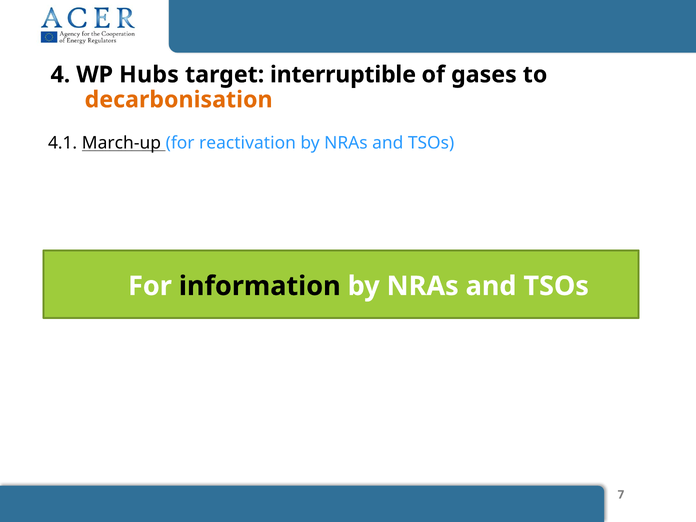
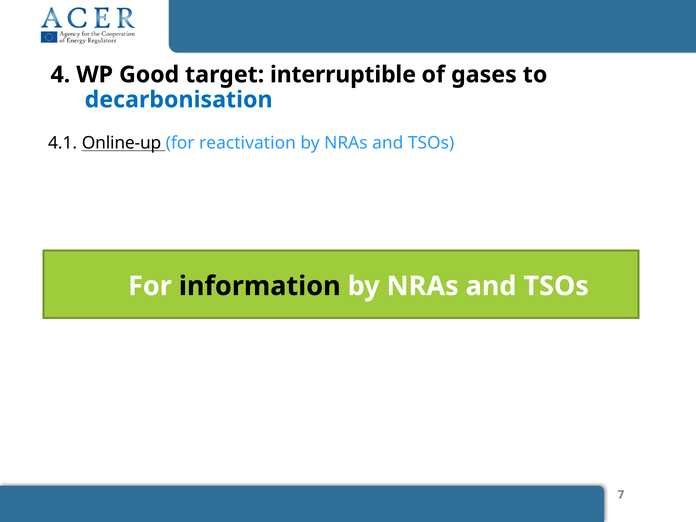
Hubs: Hubs -> Good (149, 75)
decarbonisation colour: orange -> blue (179, 100)
March-up: March-up -> Online-up (122, 143)
